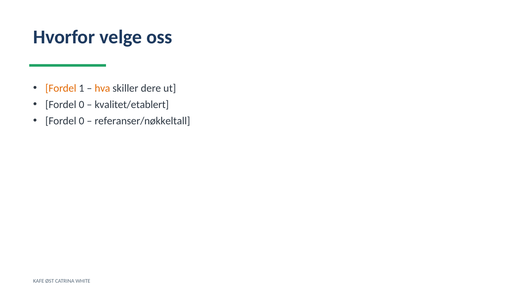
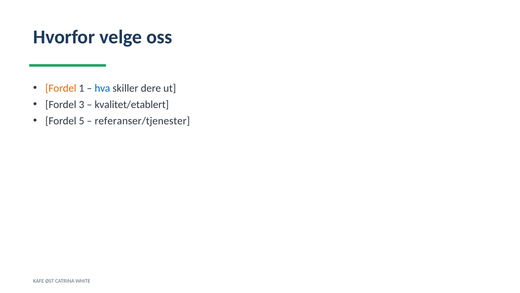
hva colour: orange -> blue (102, 88)
0: 0 -> 3 (82, 104)
0: 0 -> 5 (82, 121)
referanser/nøkkeltall: referanser/nøkkeltall -> referanser/tjenester (142, 121)
